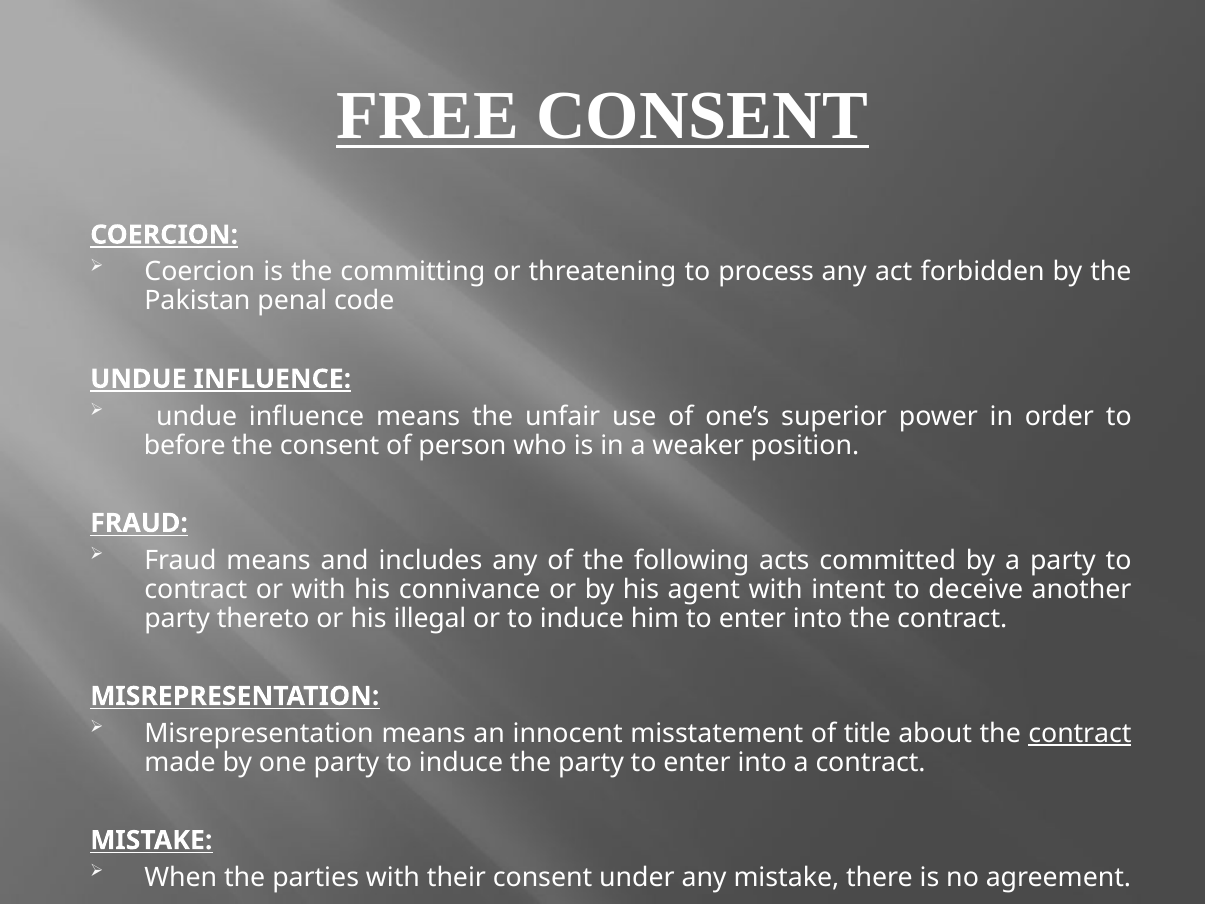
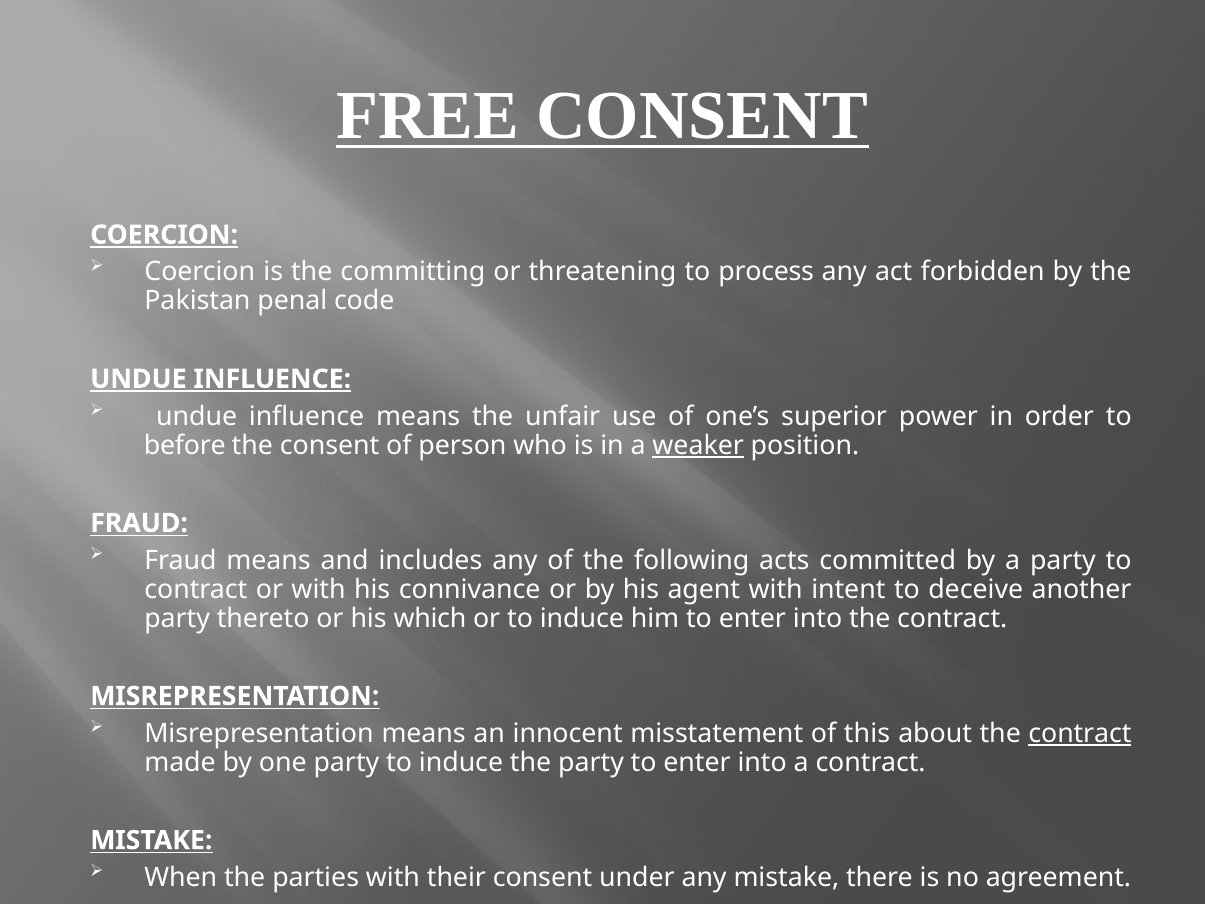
weaker underline: none -> present (698, 445)
illegal: illegal -> which (430, 618)
title: title -> this (867, 733)
